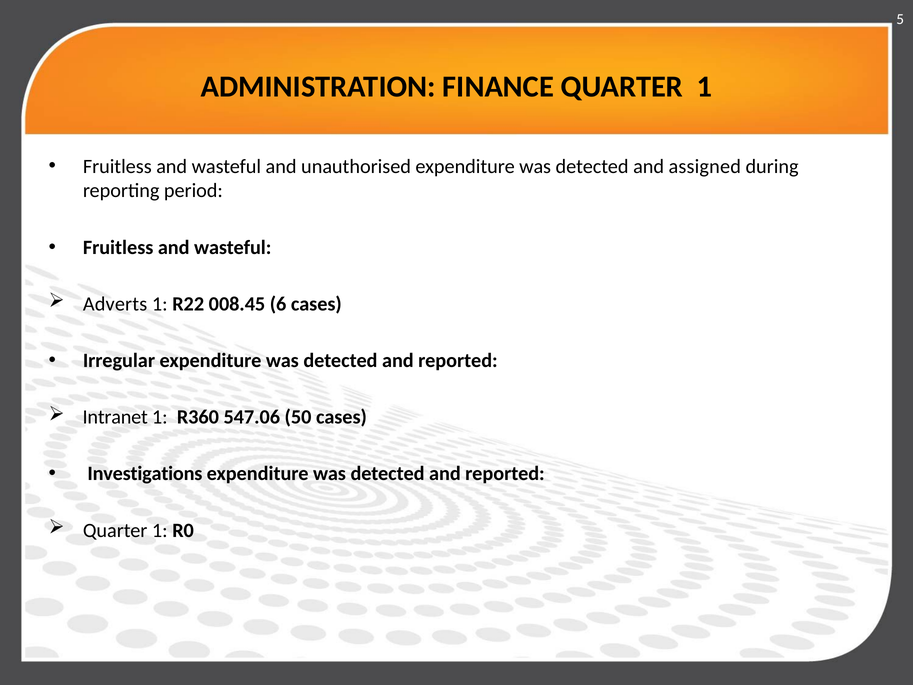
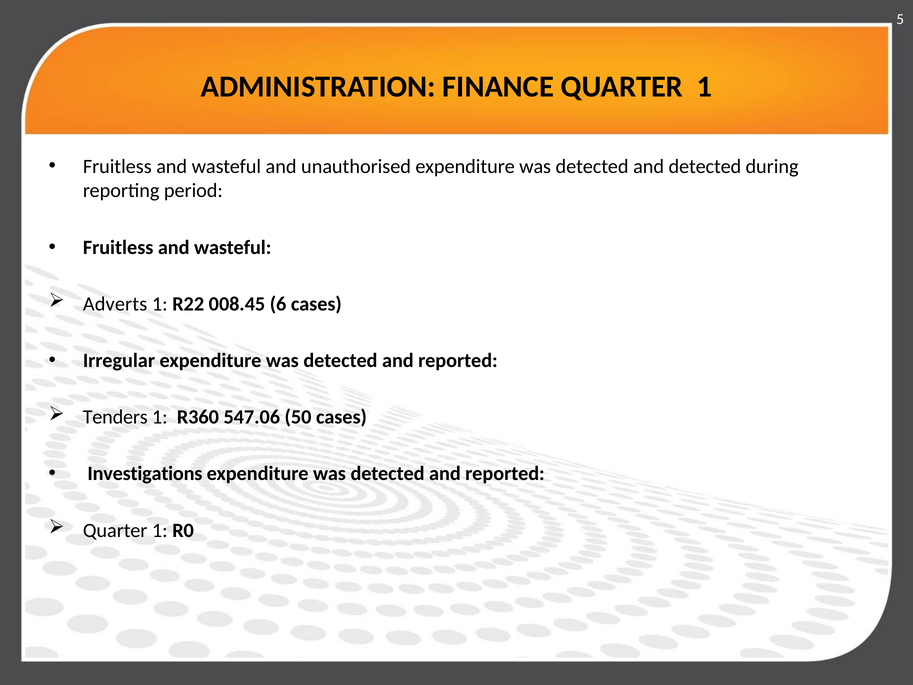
and assigned: assigned -> detected (705, 166)
Intranet: Intranet -> Tenders (115, 417)
